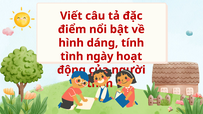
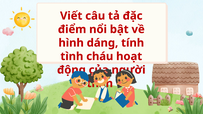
ngày: ngày -> cháu (100, 56)
